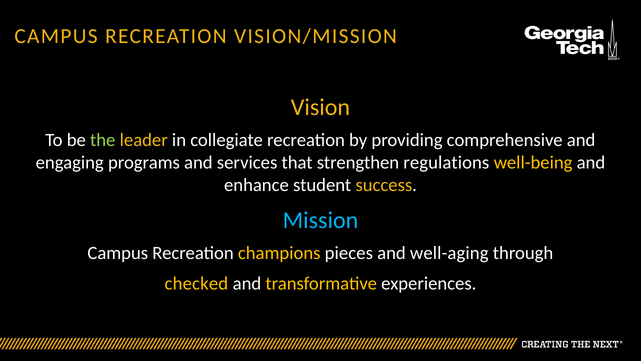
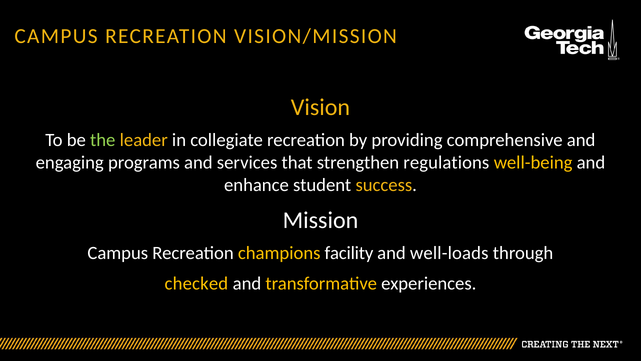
Mission colour: light blue -> white (320, 220)
pieces: pieces -> facility (349, 253)
well-aging: well-aging -> well-loads (449, 253)
